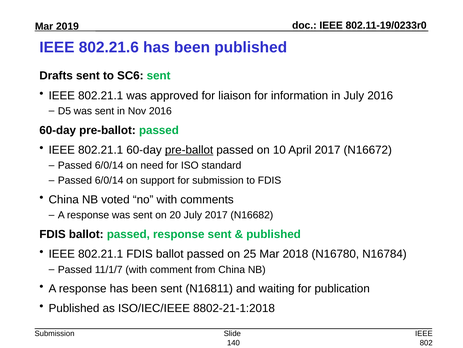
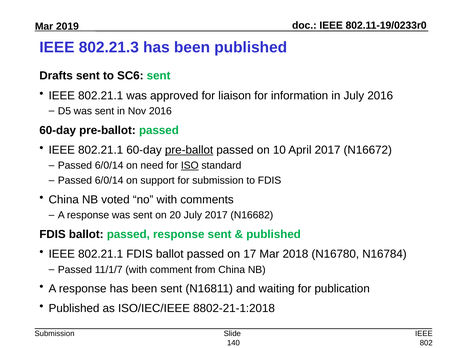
802.21.6: 802.21.6 -> 802.21.3 (109, 47)
ISO underline: none -> present (190, 165)
25: 25 -> 17 (250, 253)
